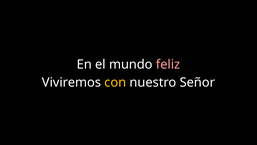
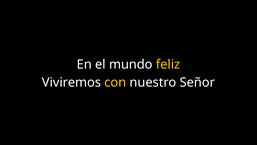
feliz colour: pink -> yellow (168, 64)
